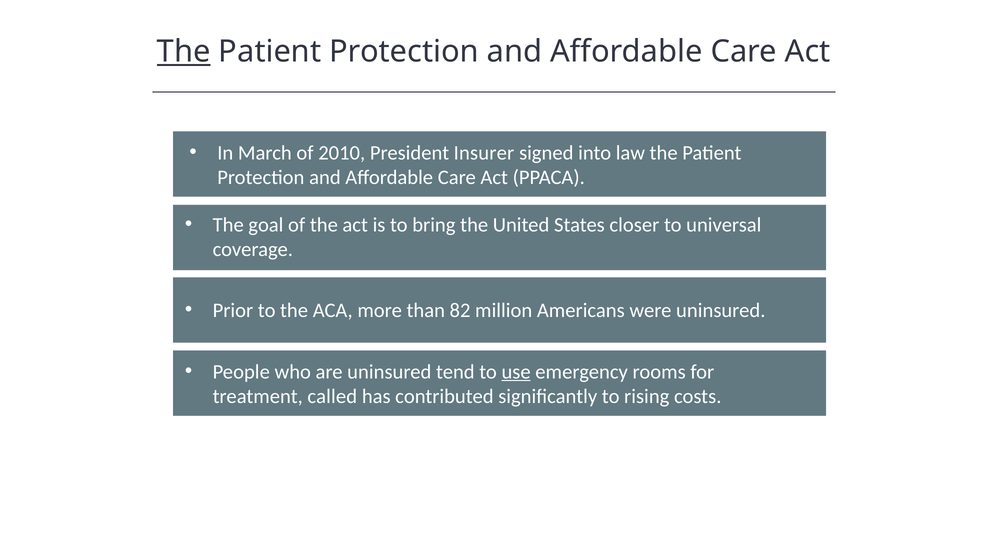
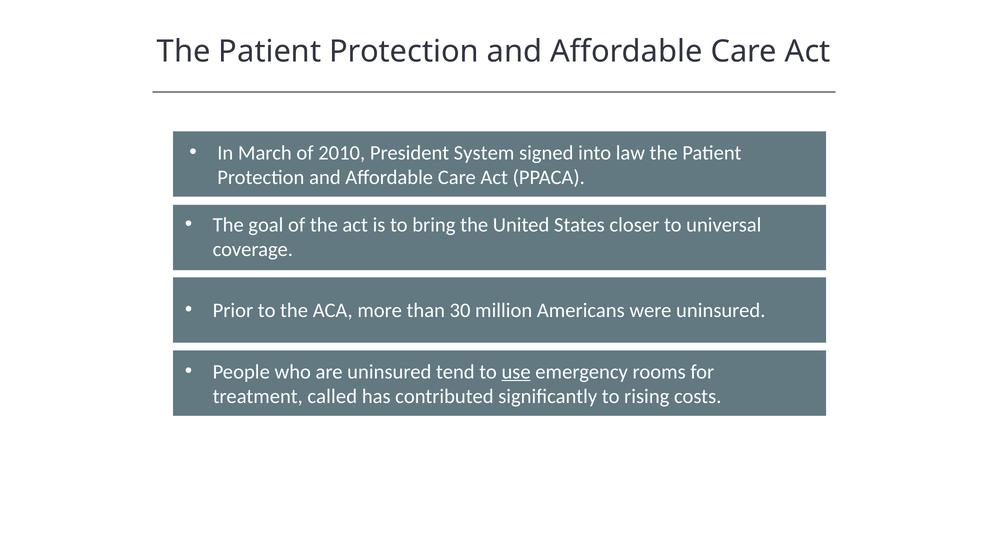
The underline: present -> none (184, 52)
Insurer: Insurer -> System (484, 153)
82: 82 -> 30 (460, 310)
